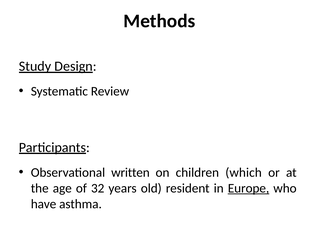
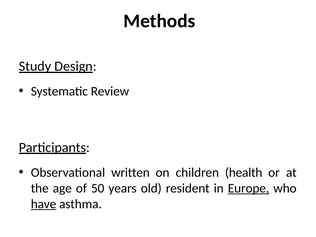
which: which -> health (244, 172)
32: 32 -> 50 (98, 188)
have underline: none -> present (44, 204)
